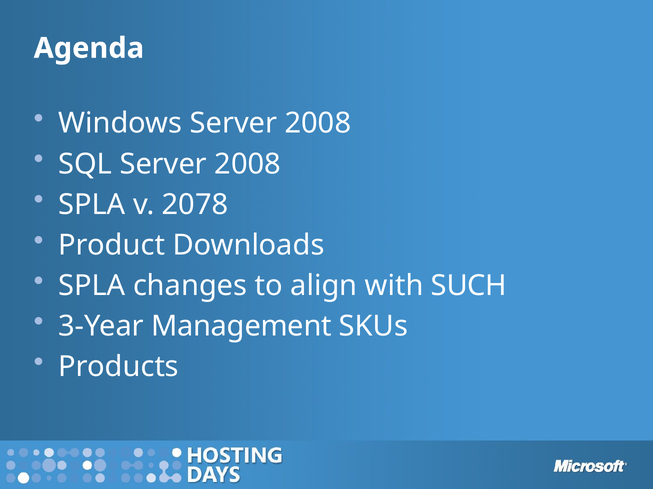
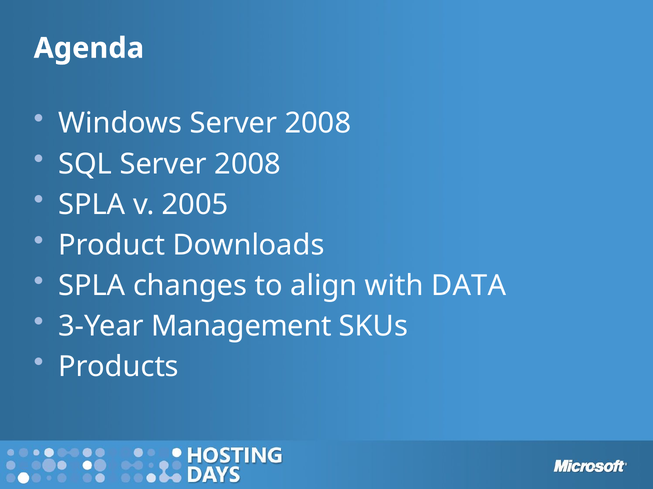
2078: 2078 -> 2005 (195, 205)
SUCH: SUCH -> DATA (469, 286)
